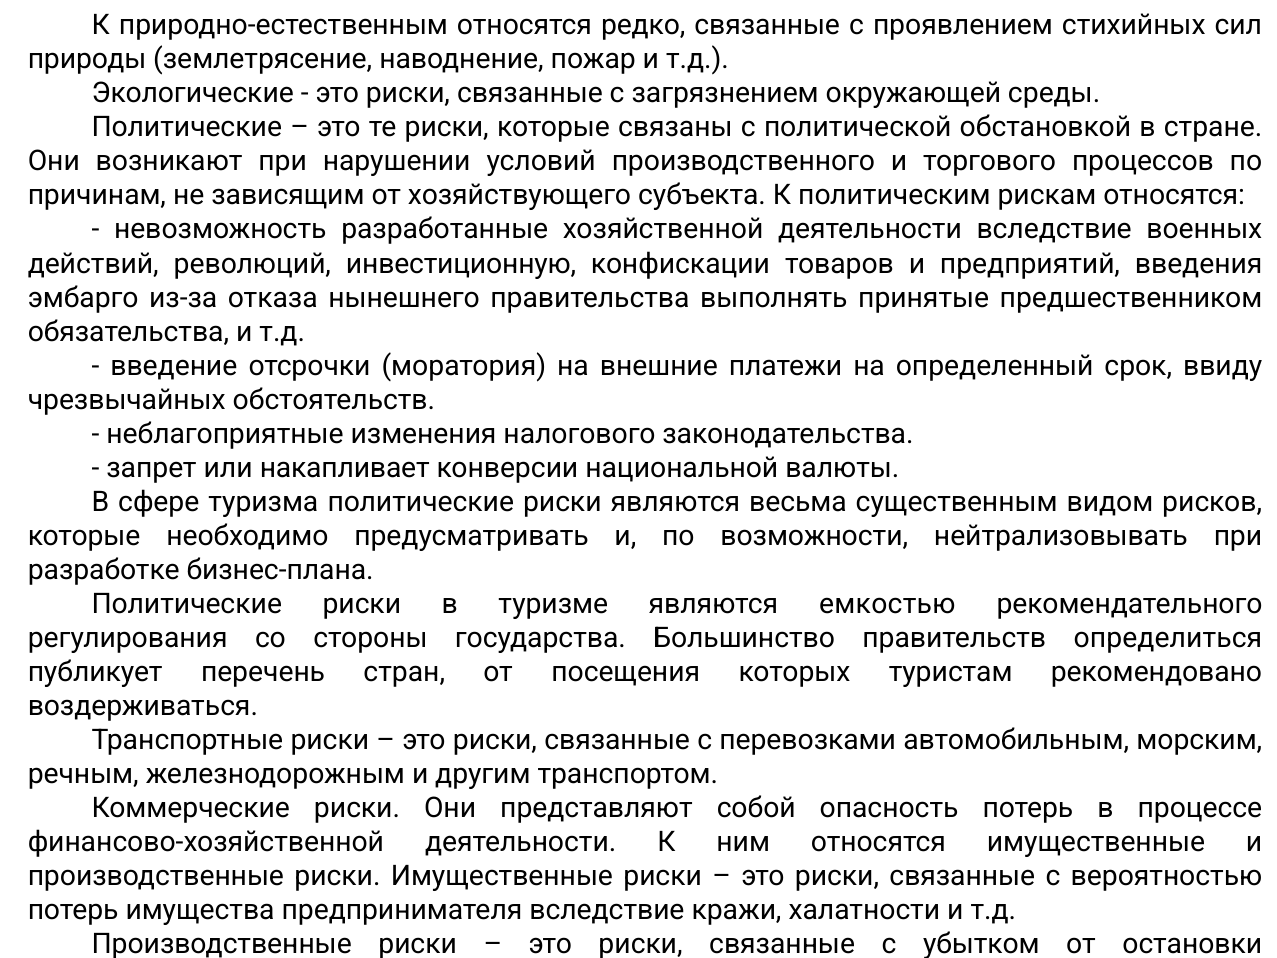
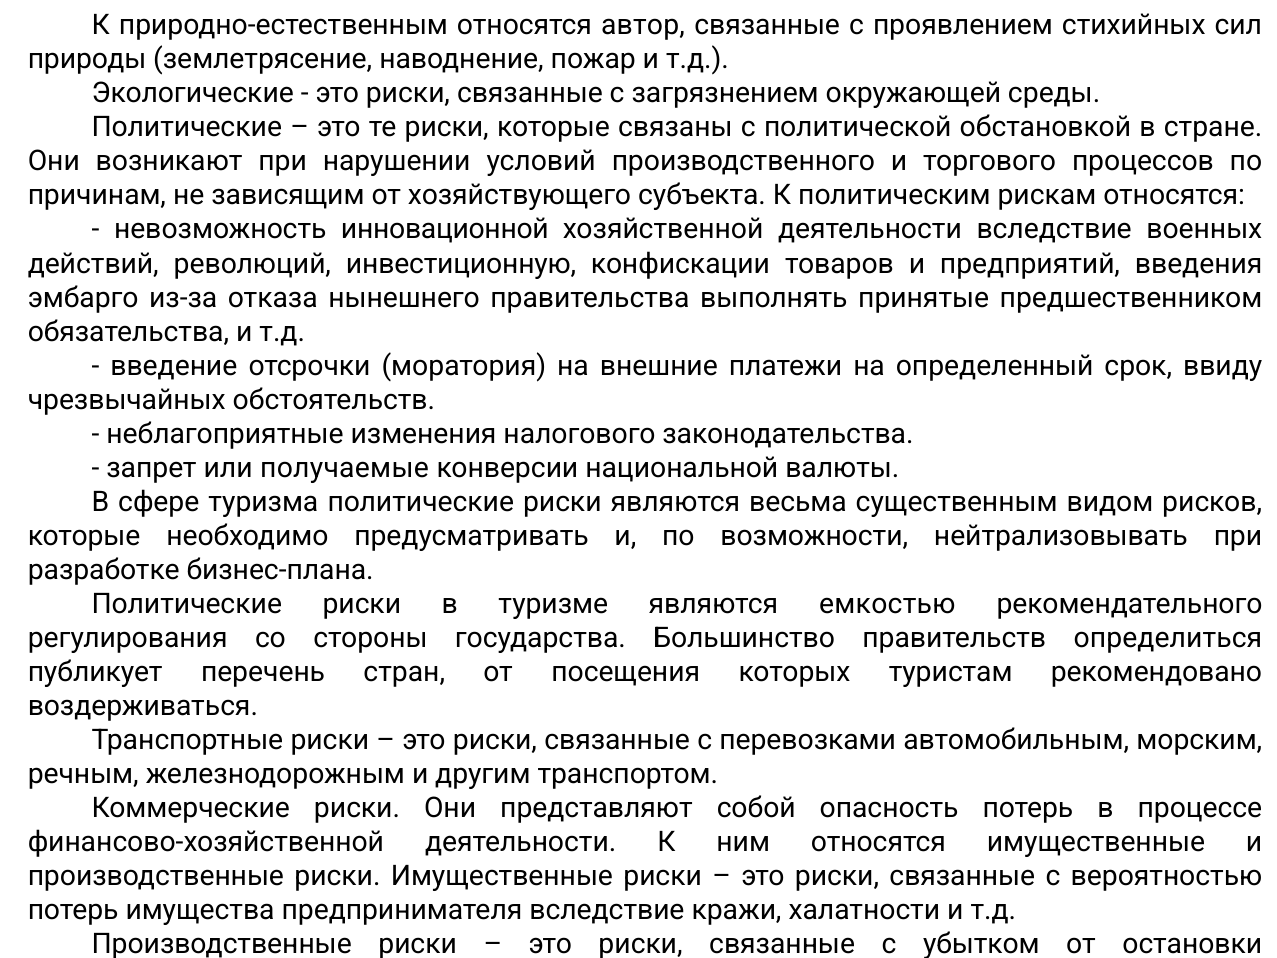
редко: редко -> автор (643, 25)
разработанные: разработанные -> инновационной (445, 230)
накапливает: накапливает -> получаемые (344, 468)
